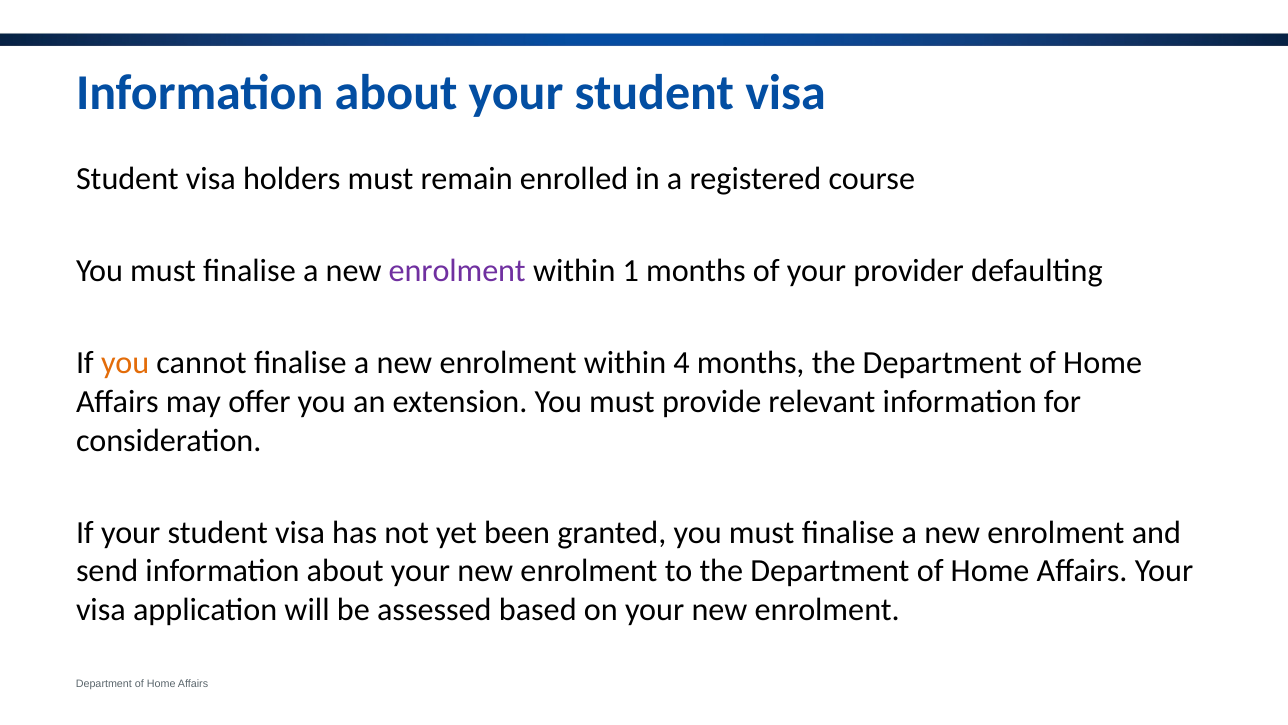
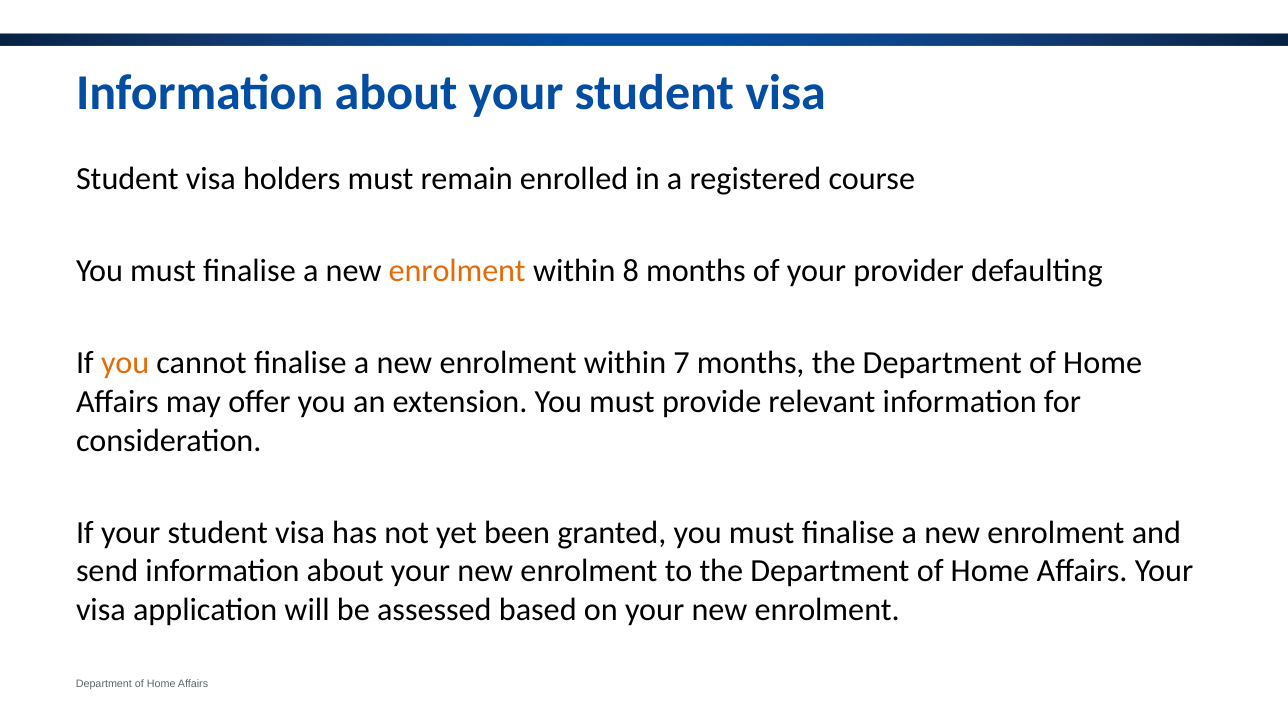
enrolment colour: purple -> orange (457, 271)
1: 1 -> 8 (631, 271)
4: 4 -> 7 (682, 363)
